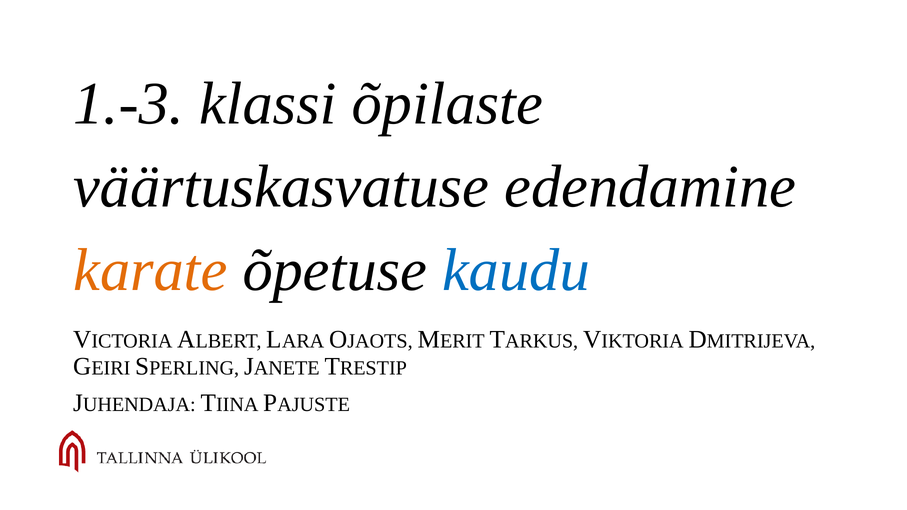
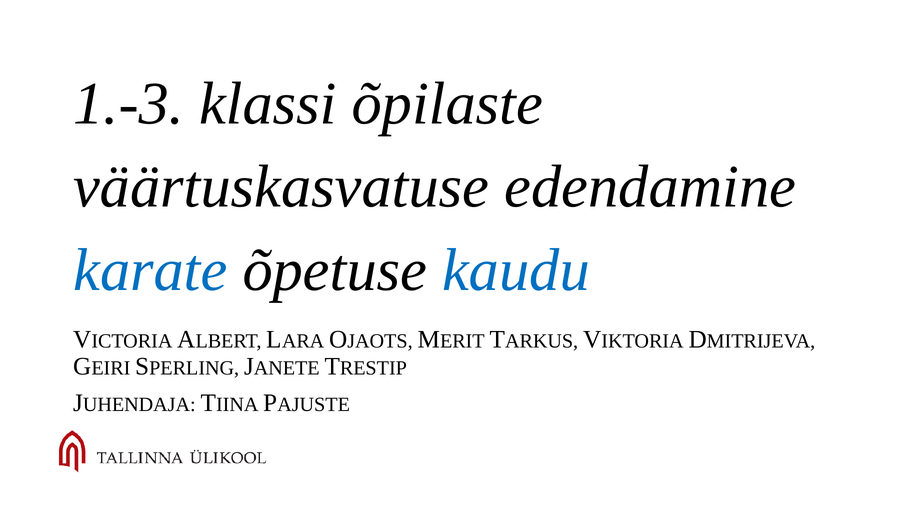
karate colour: orange -> blue (150, 271)
